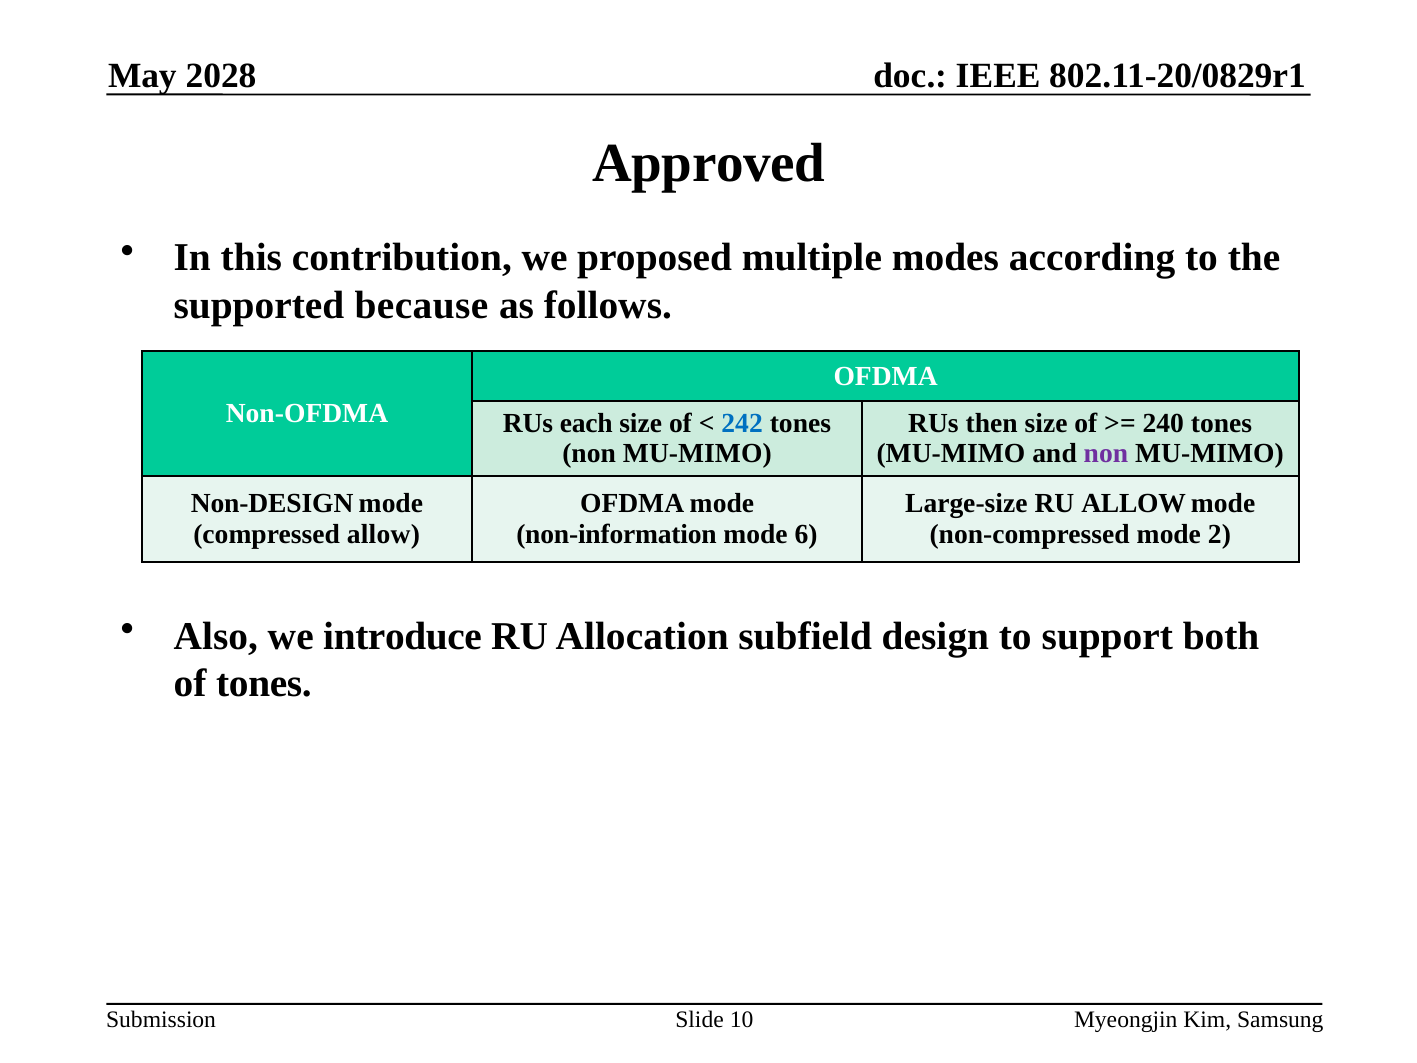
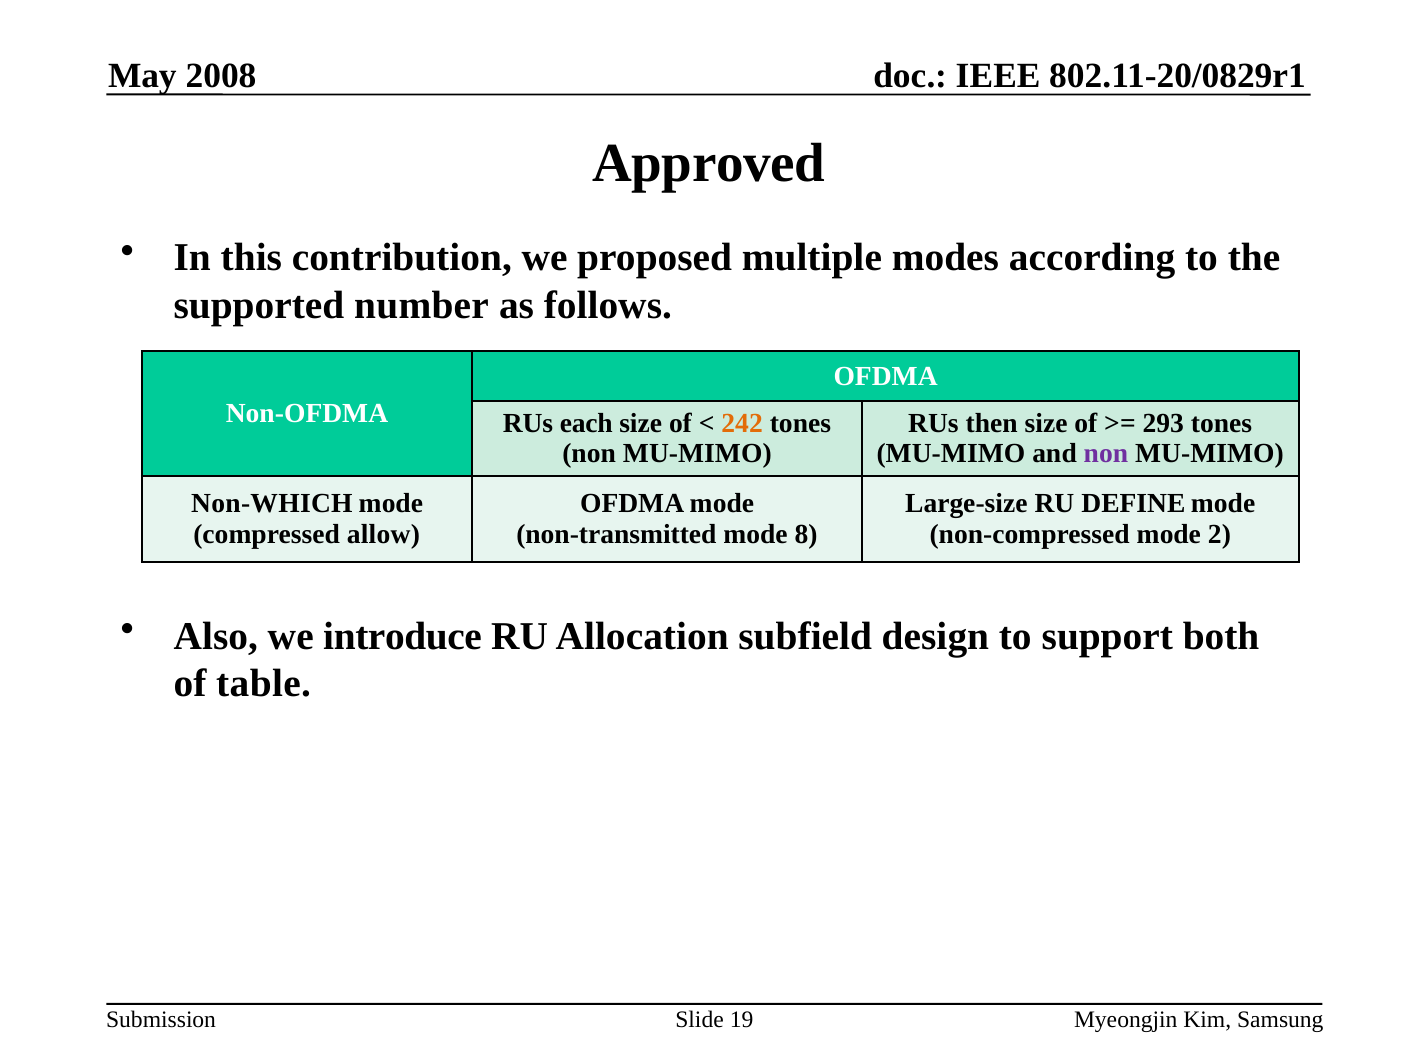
2028: 2028 -> 2008 (221, 76)
because: because -> number (422, 305)
242 colour: blue -> orange (742, 423)
240: 240 -> 293 (1163, 423)
Non-DESIGN: Non-DESIGN -> Non-WHICH (272, 504)
RU ALLOW: ALLOW -> DEFINE (1133, 504)
non-information: non-information -> non-transmitted (616, 534)
6: 6 -> 8 (806, 534)
of tones: tones -> table (264, 683)
10: 10 -> 19 (742, 1019)
